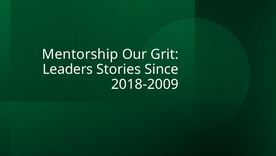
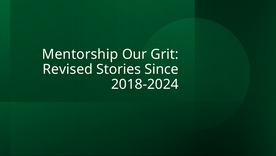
Leaders: Leaders -> Revised (68, 69)
2018-2009: 2018-2009 -> 2018-2024 (145, 84)
